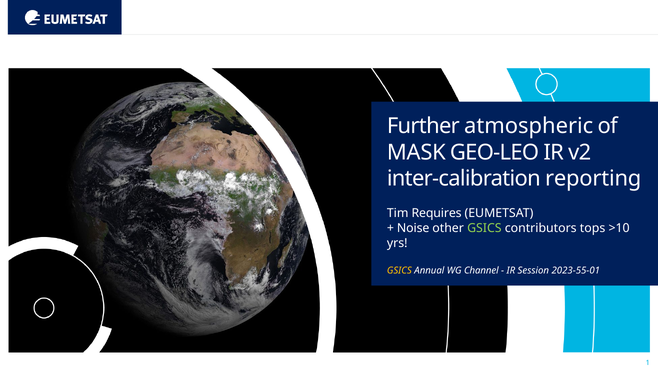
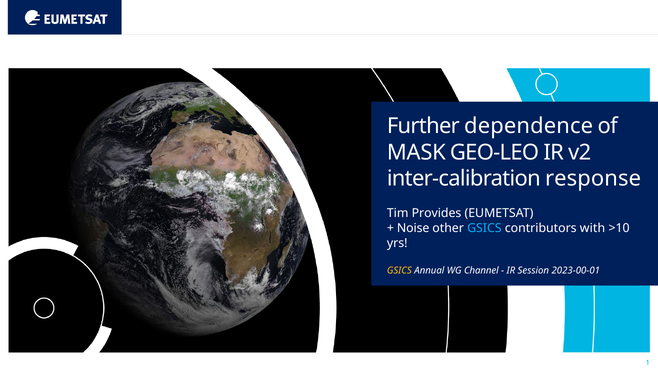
atmospheric: atmospheric -> dependence (529, 126)
reporting: reporting -> response (593, 179)
Requires: Requires -> Provides (437, 213)
GSICS colour: light green -> light blue (484, 228)
tops: tops -> with (593, 228)
2023-55-01: 2023-55-01 -> 2023-00-01 (576, 271)
